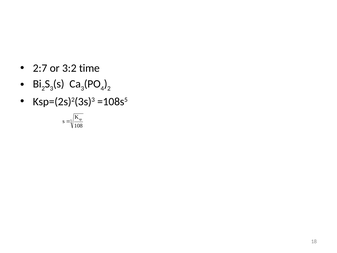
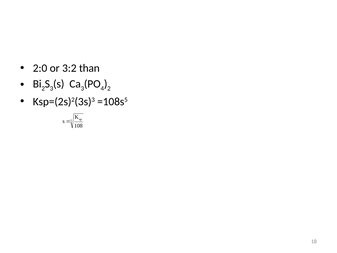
2:7: 2:7 -> 2:0 (40, 68)
time: time -> than (89, 68)
